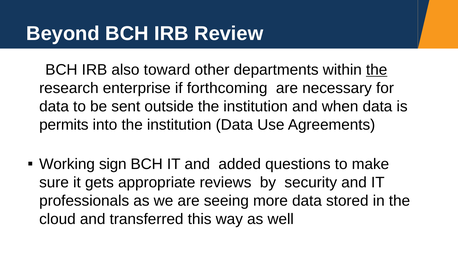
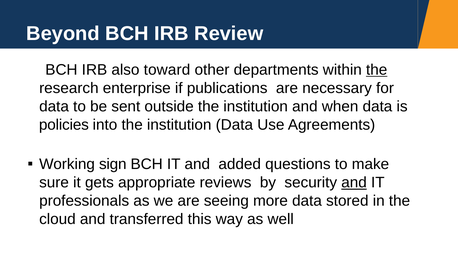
forthcoming: forthcoming -> publications (227, 88)
permits: permits -> policies (64, 125)
and underline: none -> present (354, 183)
